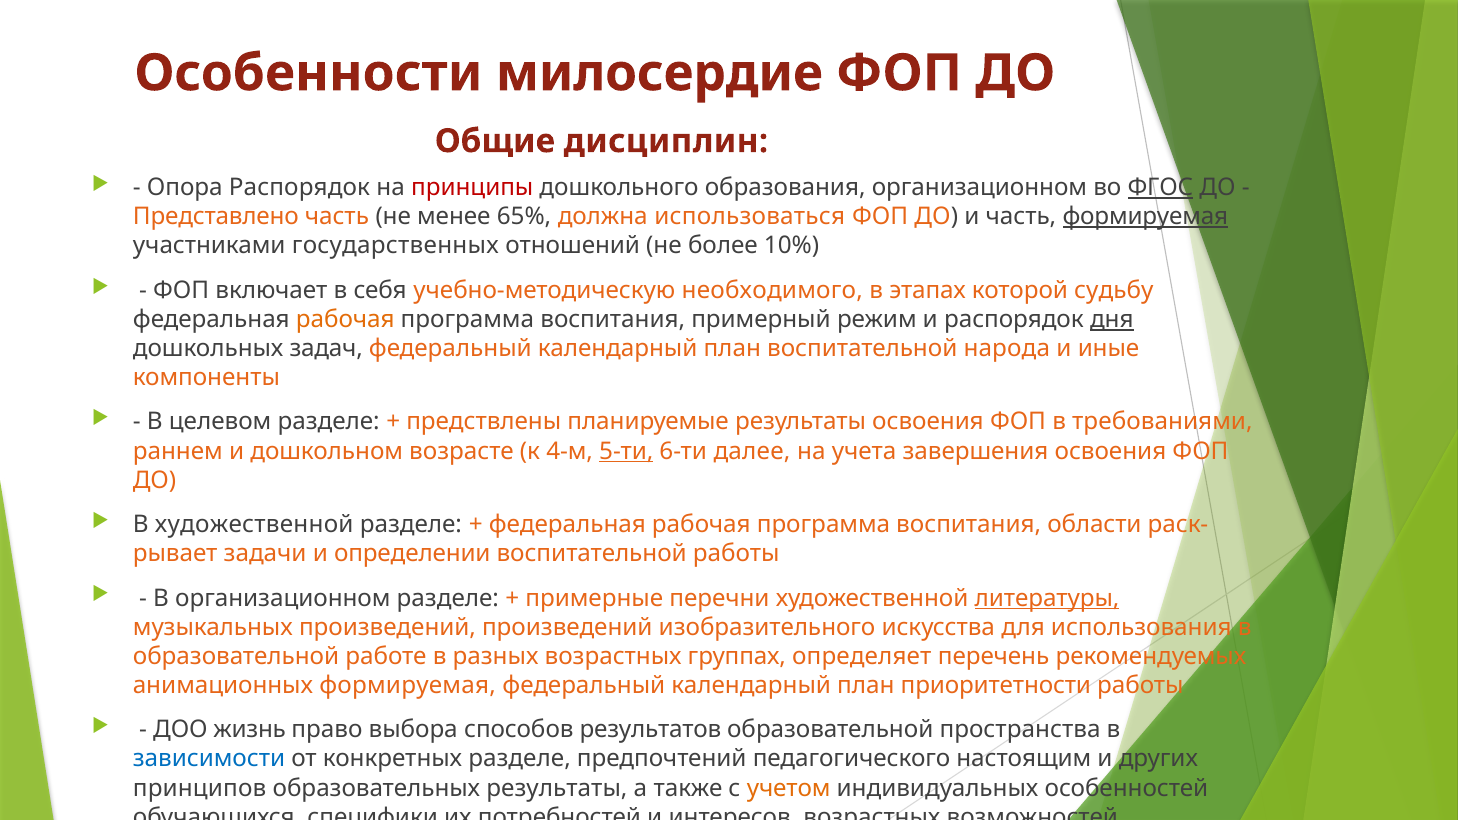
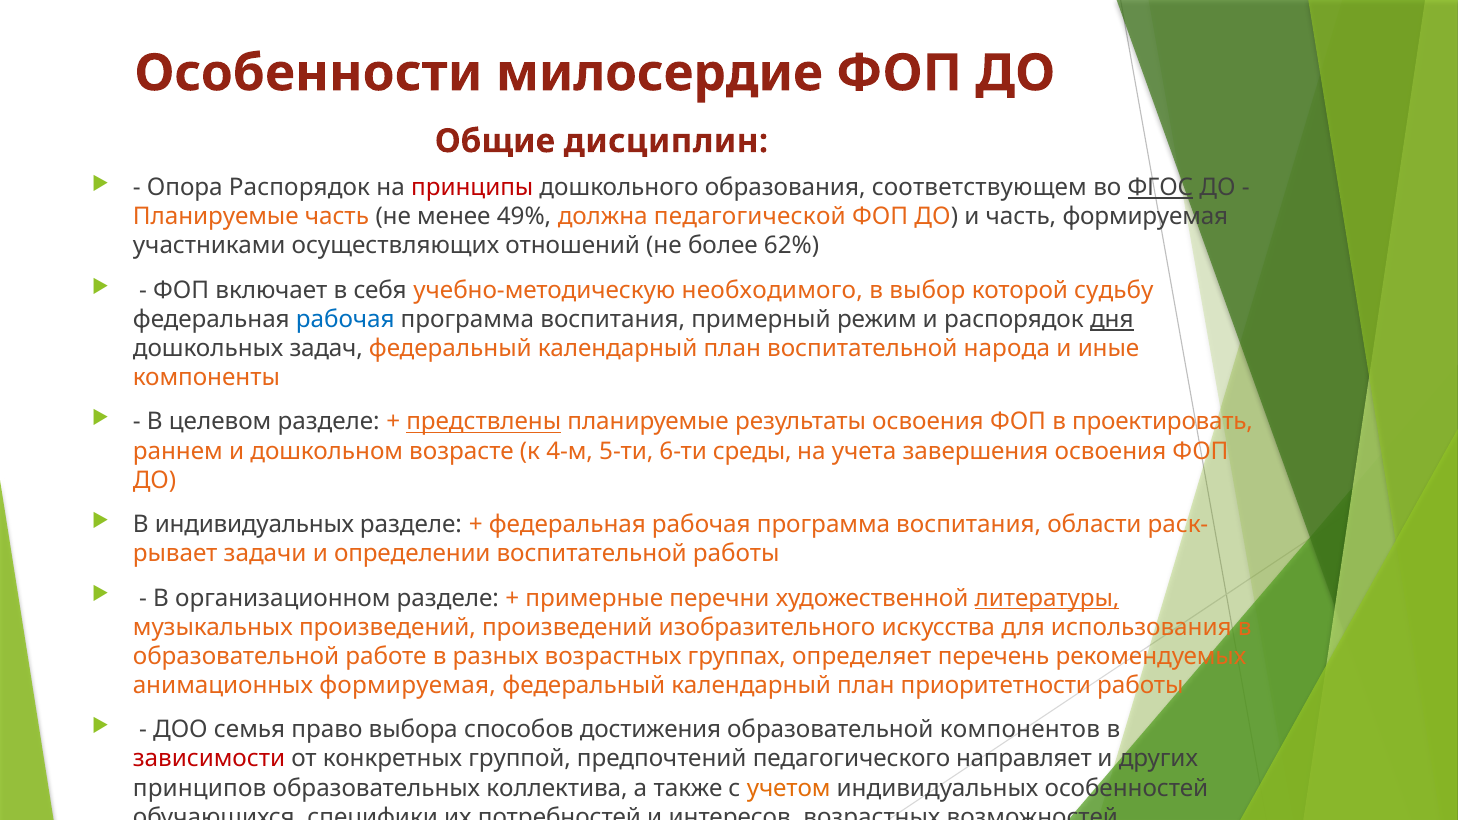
образования организационном: организационном -> соответствующем (979, 188)
Представлено: Представлено -> Планируемые (216, 217)
65%: 65% -> 49% (524, 217)
использоваться: использоваться -> педагогической (750, 217)
формируемая underline: present -> none (1145, 217)
государственных: государственных -> осуществляющих (395, 246)
10%: 10% -> 62% (792, 246)
этапах: этапах -> выбор (927, 290)
рабочая colour: orange -> blue (345, 319)
предствлены underline: none -> present (484, 422)
требованиями: требованиями -> проектировать (1163, 422)
5-ти underline: present -> none (626, 451)
далее: далее -> среды (752, 451)
В художественной: художественной -> индивидуальных (254, 525)
жизнь: жизнь -> семья (250, 730)
результатов: результатов -> достижения (650, 730)
пространства: пространства -> компонентов (1020, 730)
зависимости colour: blue -> red (209, 759)
конкретных разделе: разделе -> группой (520, 759)
настоящим: настоящим -> направляет (1024, 759)
образовательных результаты: результаты -> коллектива (557, 788)
